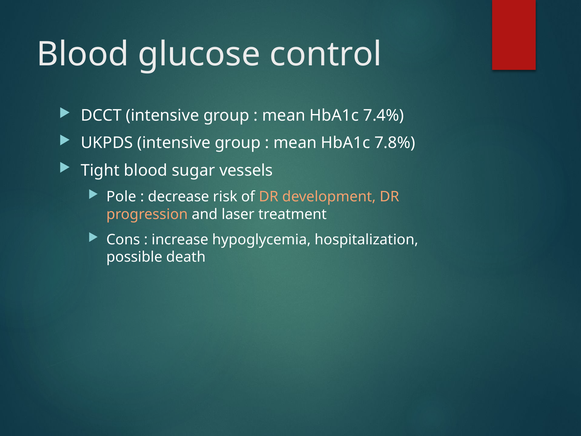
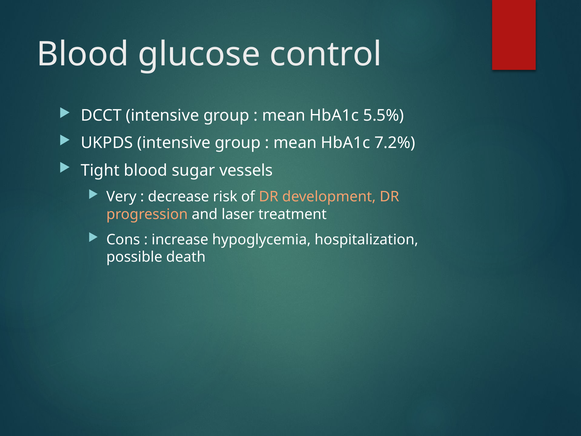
7.4%: 7.4% -> 5.5% (384, 115)
7.8%: 7.8% -> 7.2% (395, 143)
Pole: Pole -> Very (121, 197)
